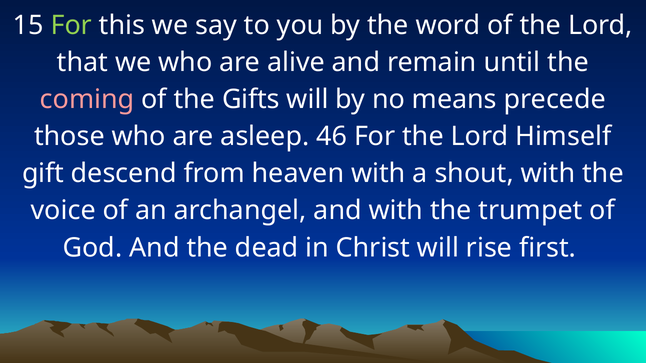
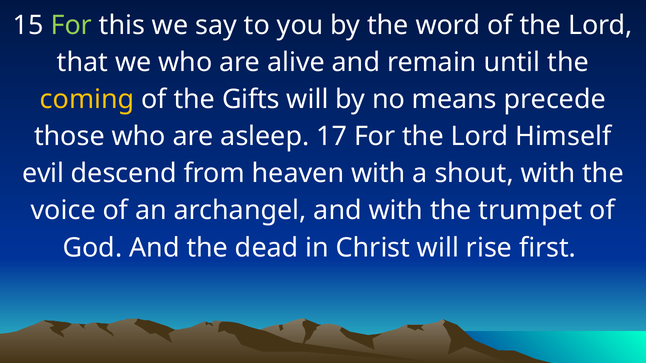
coming colour: pink -> yellow (87, 99)
46: 46 -> 17 (332, 137)
gift: gift -> evil (43, 174)
